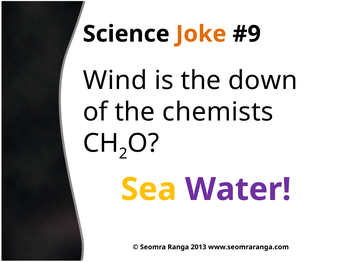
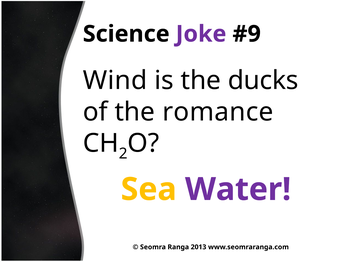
Joke colour: orange -> purple (201, 34)
down: down -> ducks (263, 81)
chemists: chemists -> romance (218, 112)
